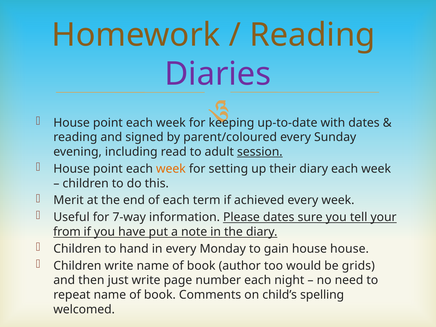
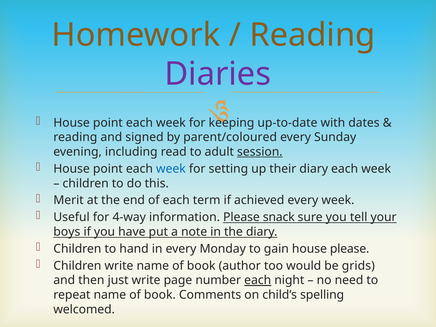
week colour: orange -> blue (171, 169)
7-way: 7-way -> 4-way (129, 217)
Please dates: dates -> snack (279, 217)
from: from -> boys (67, 232)
house house: house -> please (350, 249)
each underline: none -> present (258, 280)
